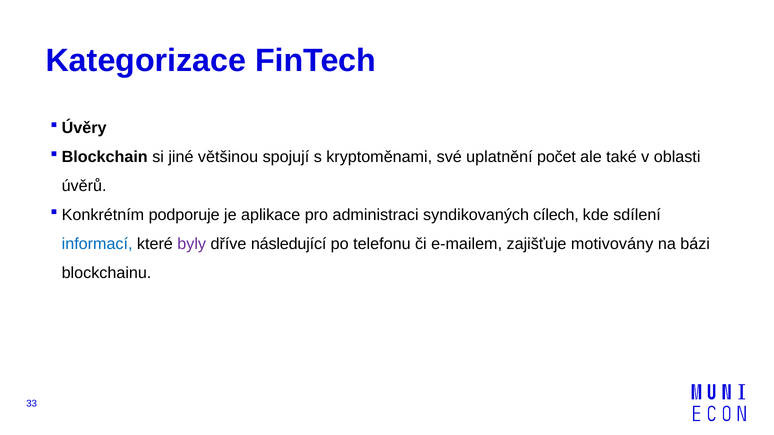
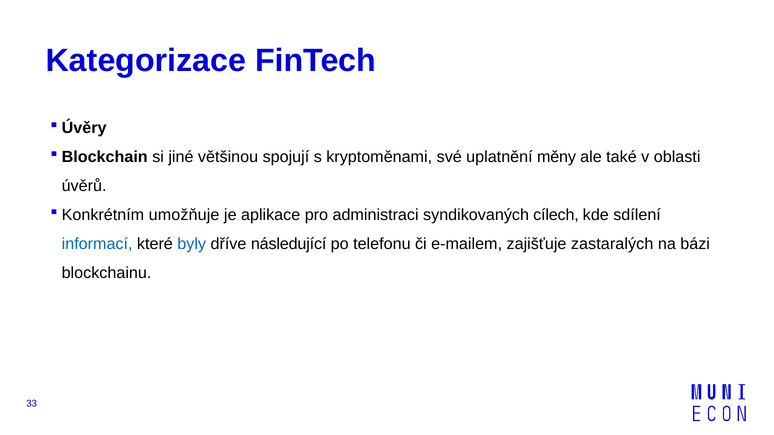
počet: počet -> měny (556, 157)
podporuje: podporuje -> umožňuje (184, 215)
byly colour: purple -> blue (192, 244)
motivovány: motivovány -> zastaralých (612, 244)
